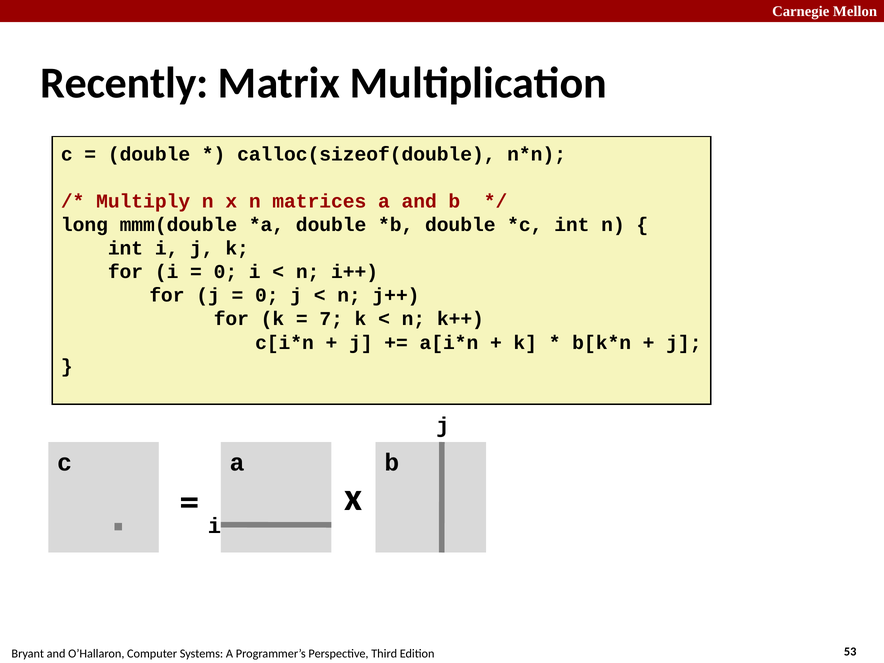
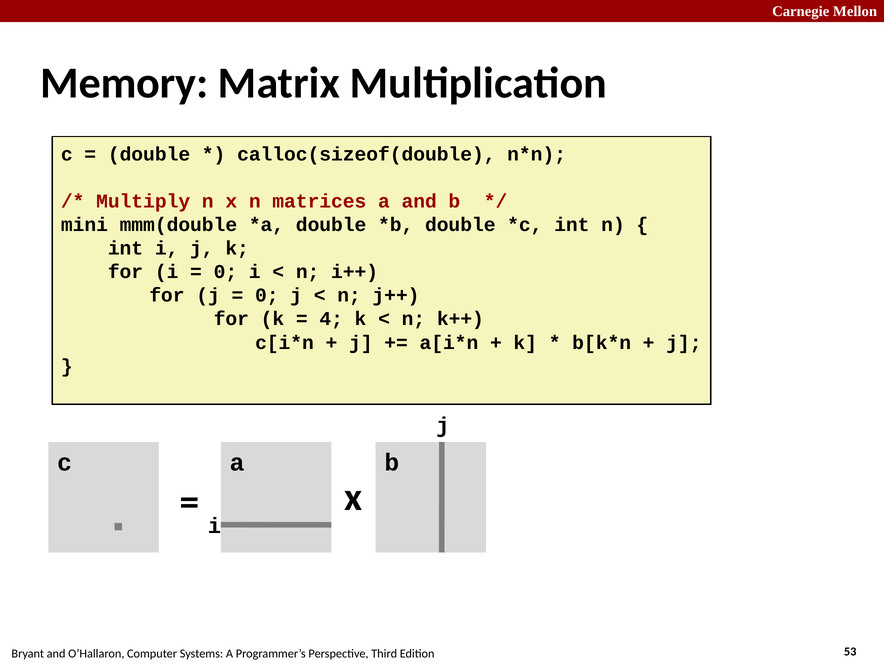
Recently: Recently -> Memory (124, 83)
long: long -> mini (84, 225)
7: 7 -> 4 (331, 319)
